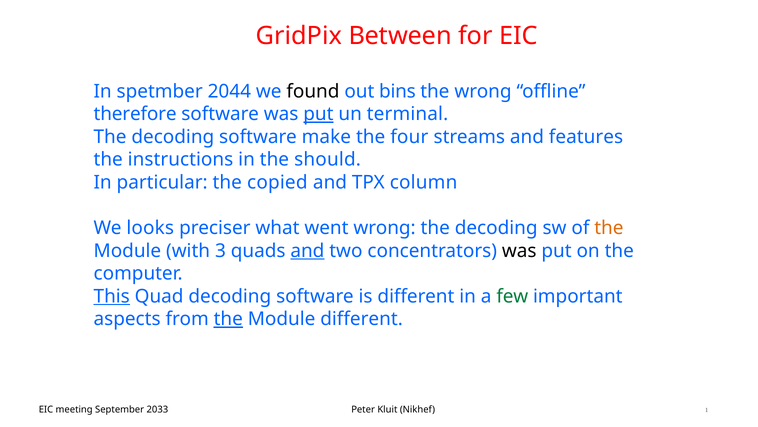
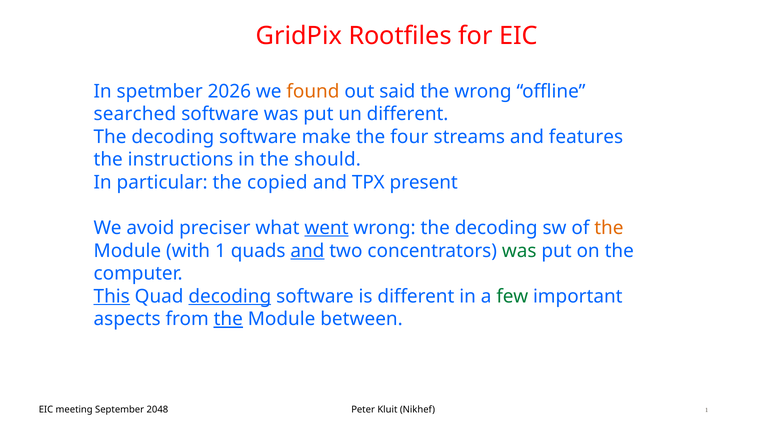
Between: Between -> Rootfiles (400, 36)
2044: 2044 -> 2026 (229, 91)
found colour: black -> orange (313, 91)
bins: bins -> said (397, 91)
therefore: therefore -> searched (135, 114)
put underline: present -> none (318, 114)
un terminal: terminal -> different (408, 114)
column: column -> present (424, 182)
looks: looks -> avoid (150, 228)
went underline: none -> present (326, 228)
with 3: 3 -> 1 (220, 250)
was colour: black -> green (519, 250)
decoding underline: none -> present (230, 296)
Module different: different -> between (362, 319)
2033: 2033 -> 2048 (157, 409)
